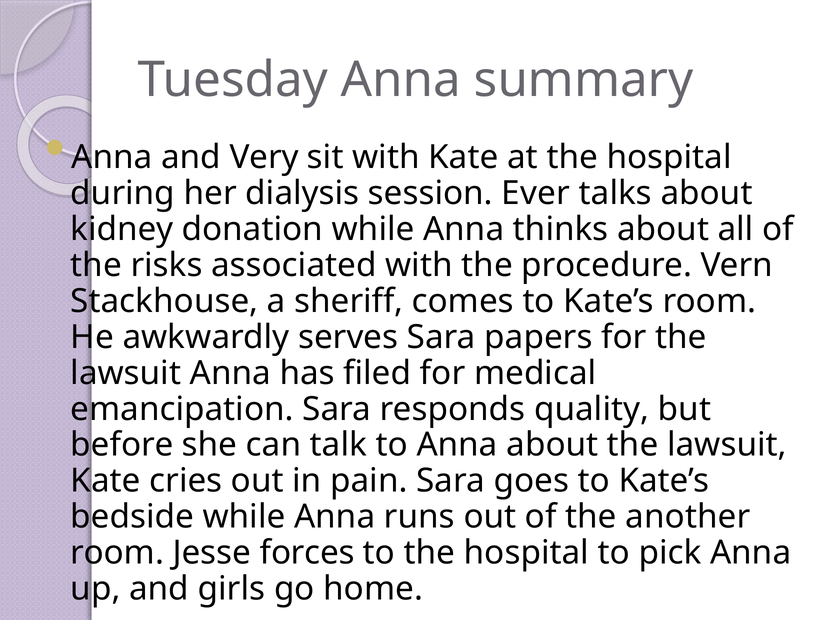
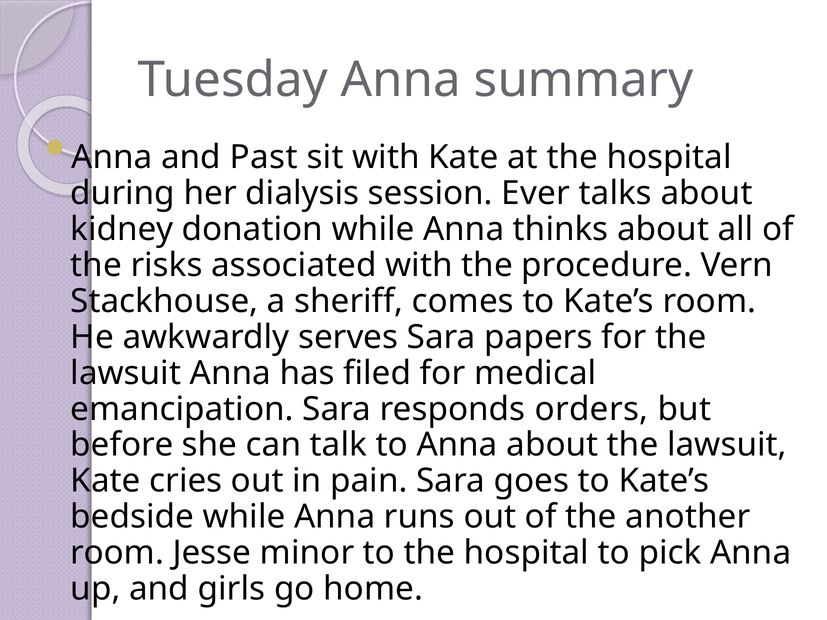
Very: Very -> Past (264, 157)
quality: quality -> orders (592, 409)
forces: forces -> minor (307, 553)
